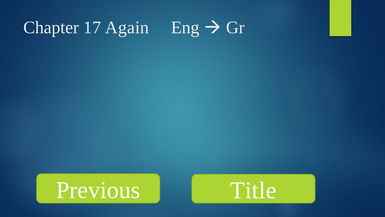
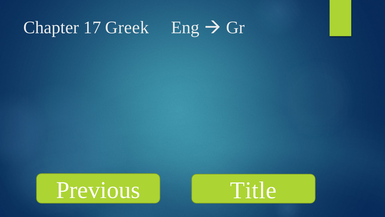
Again: Again -> Greek (127, 28)
